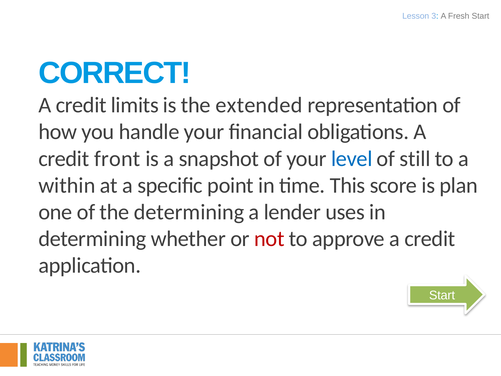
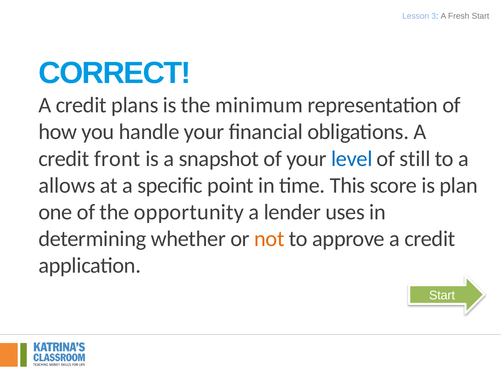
limits: limits -> plans (135, 105)
extended: extended -> minimum (259, 105)
within: within -> allows (67, 185)
the determining: determining -> opportunity (189, 212)
not colour: red -> orange (269, 239)
